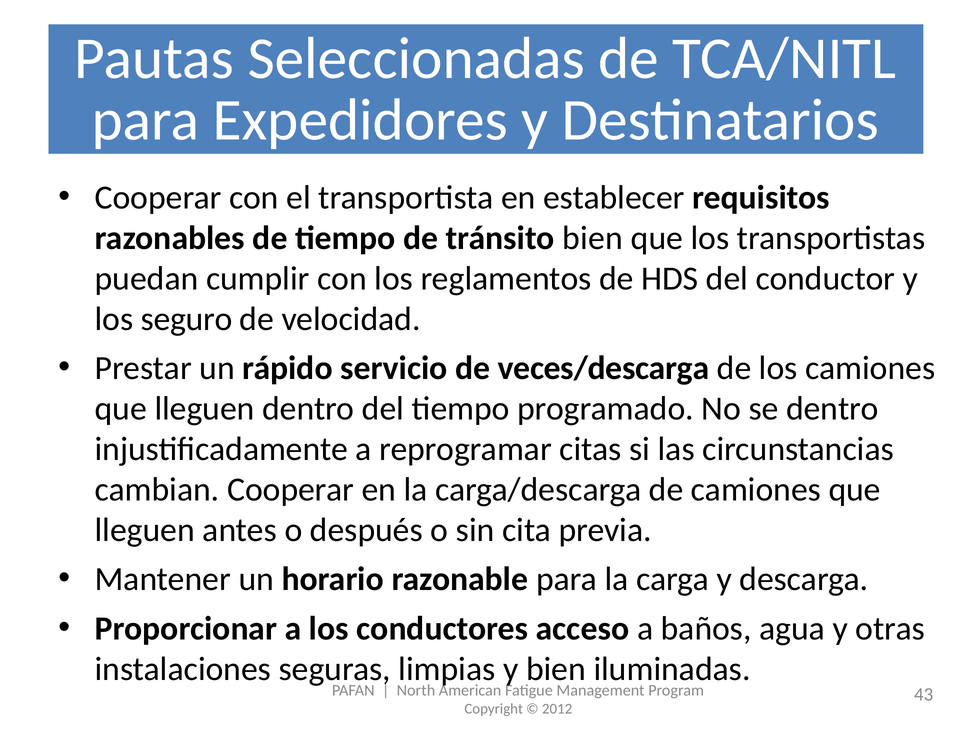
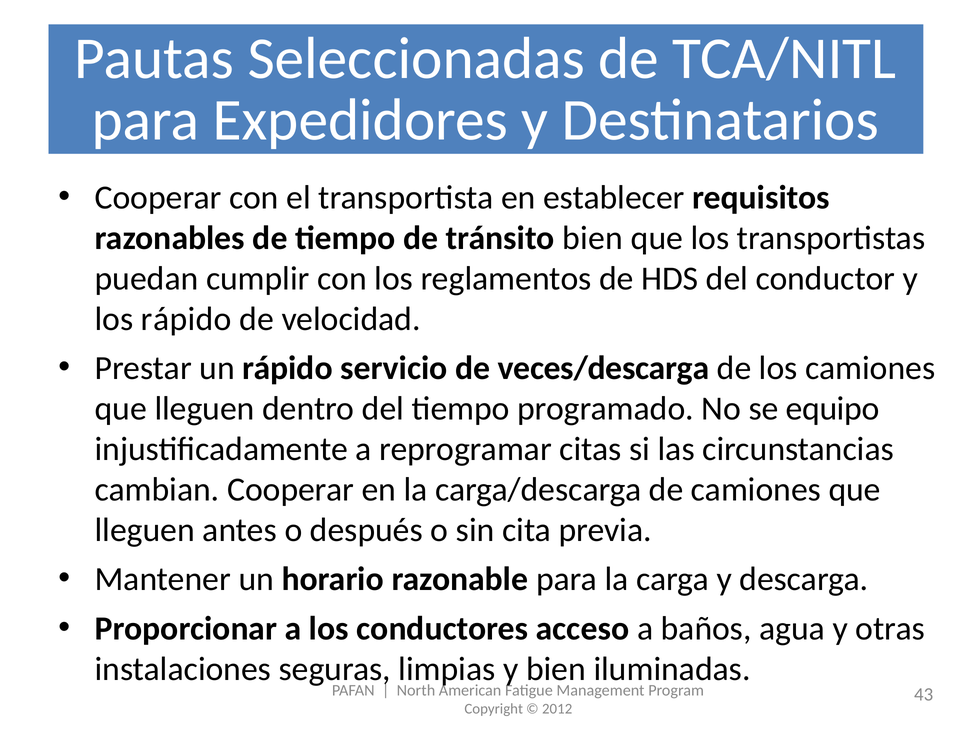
los seguro: seguro -> rápido (186, 319)
se dentro: dentro -> equipo (833, 409)
